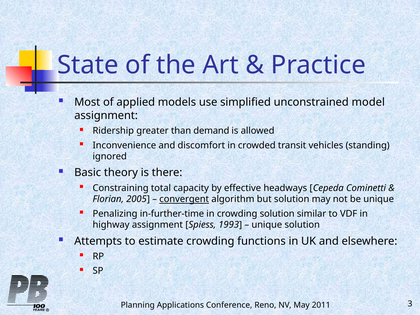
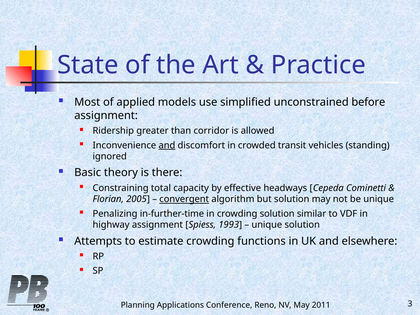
model: model -> before (368, 102)
demand: demand -> corridor (211, 131)
and underline: none -> present (167, 145)
